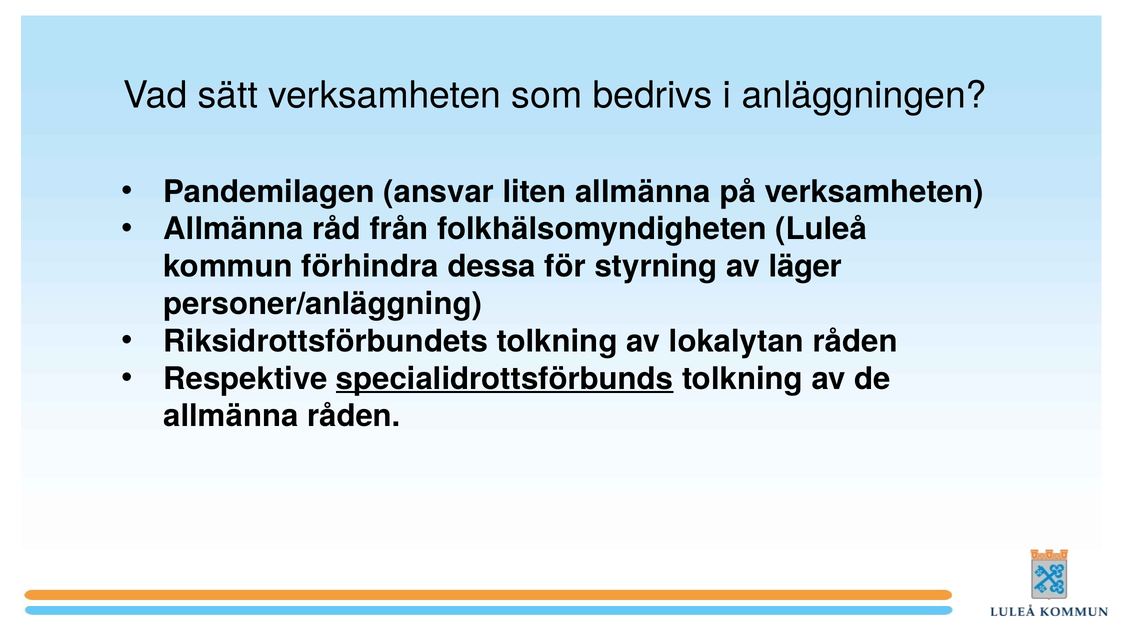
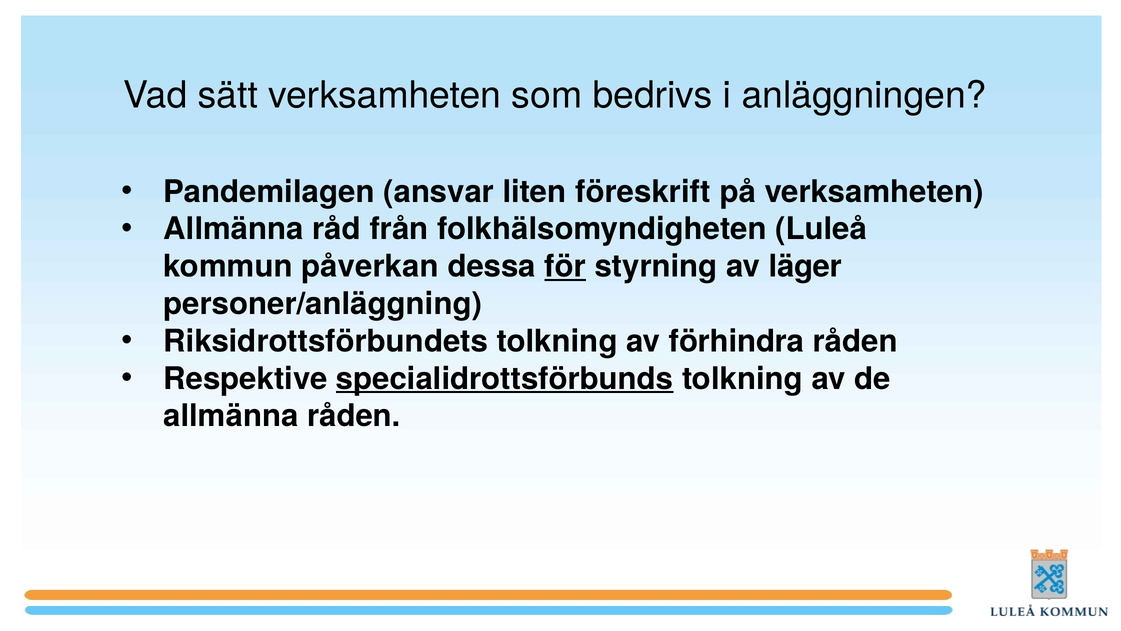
liten allmänna: allmänna -> föreskrift (643, 192)
förhindra: förhindra -> påverkan (370, 266)
för underline: none -> present (565, 266)
lokalytan: lokalytan -> förhindra (737, 341)
